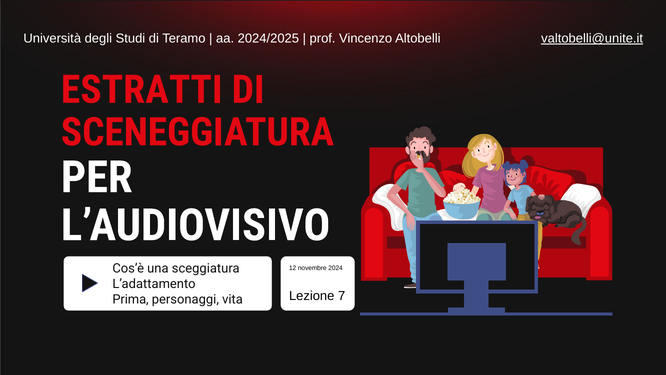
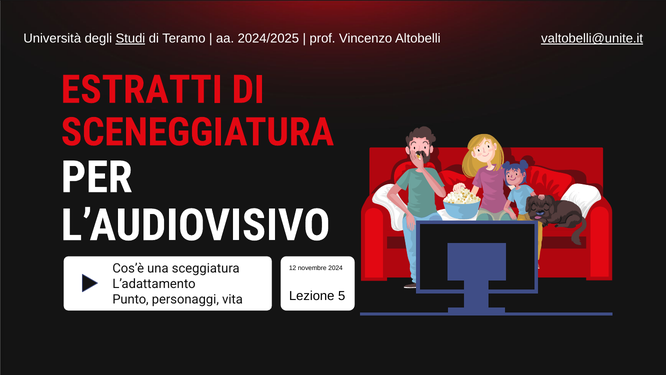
Studi underline: none -> present (130, 38)
7: 7 -> 5 (342, 296)
Prima: Prima -> Punto (131, 299)
